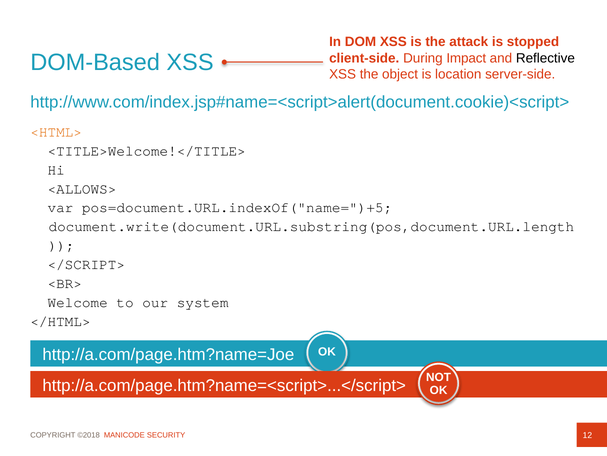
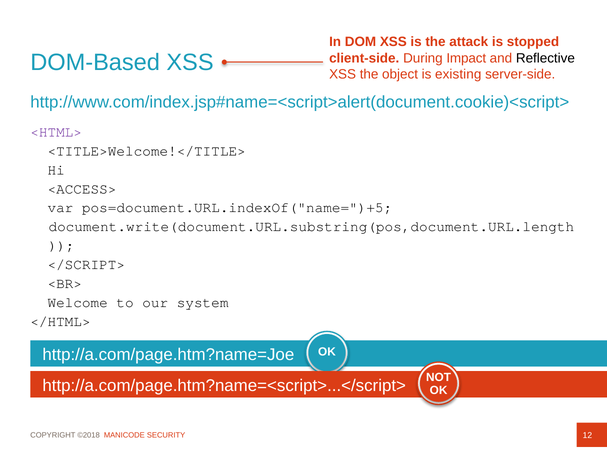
location: location -> existing (458, 74)
<HTML> colour: orange -> purple (56, 132)
<ALLOWS>: <ALLOWS> -> <ACCESS> (82, 188)
